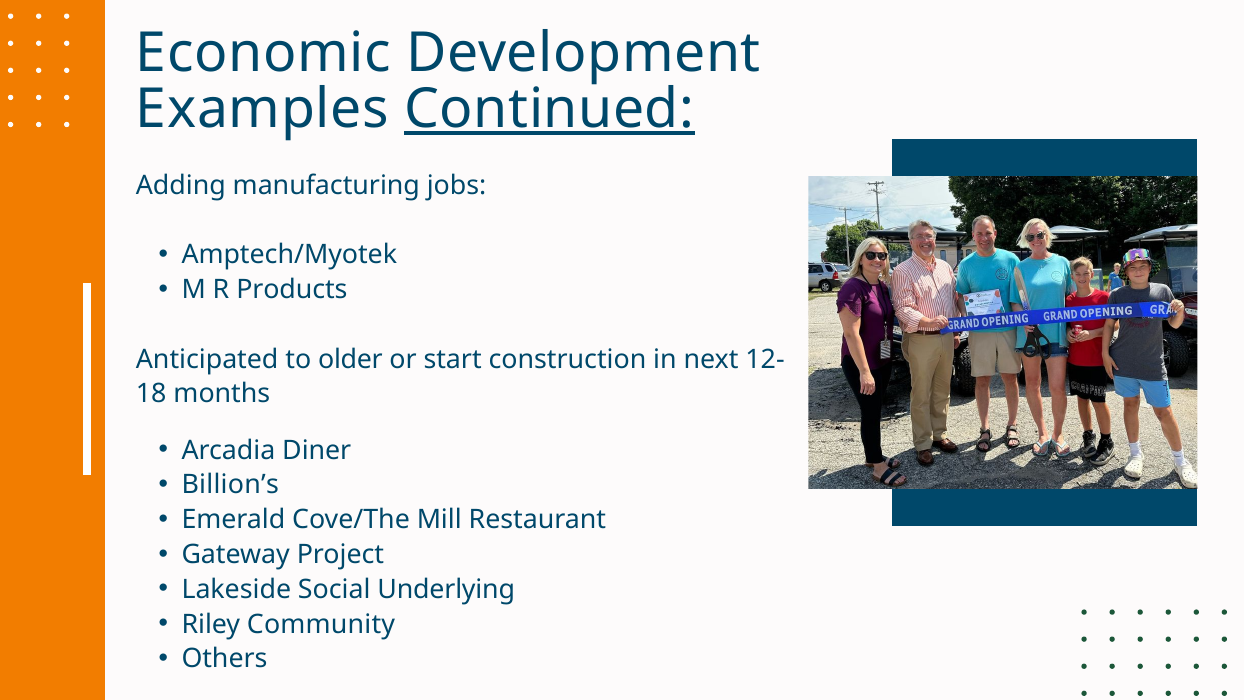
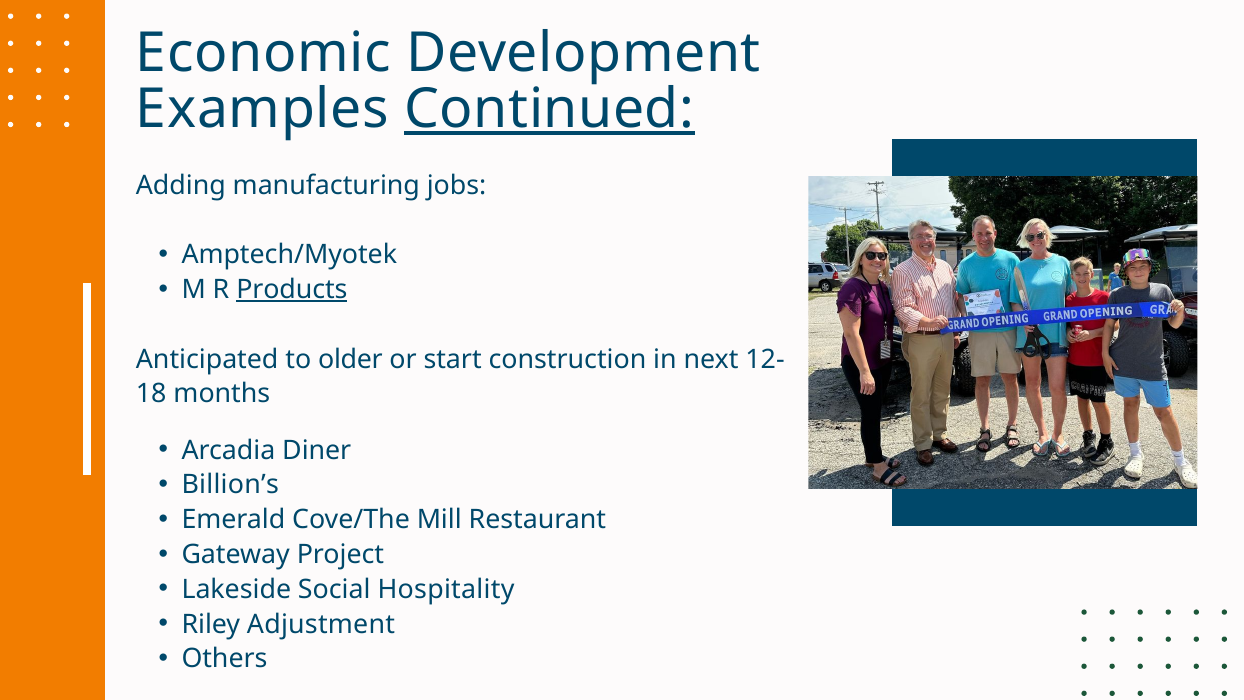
Products underline: none -> present (292, 289)
Underlying: Underlying -> Hospitality (446, 589)
Community: Community -> Adjustment (321, 624)
